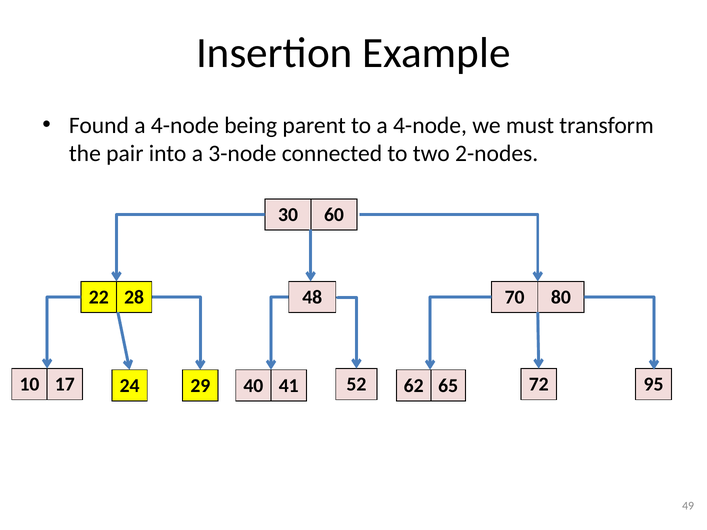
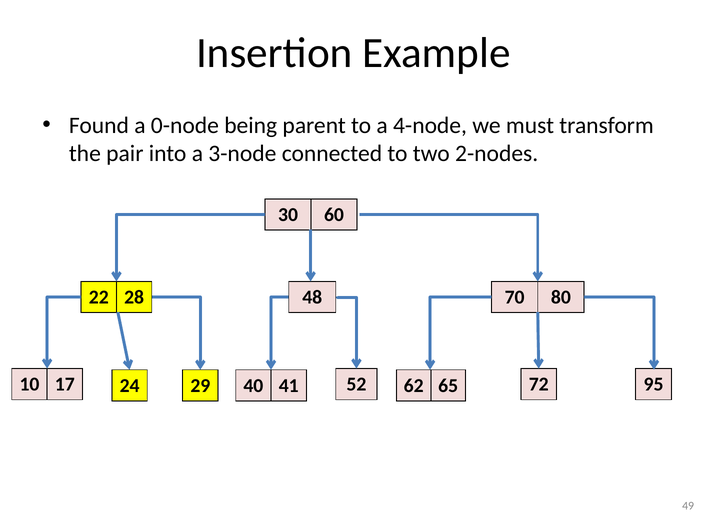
Found a 4-node: 4-node -> 0-node (185, 125)
